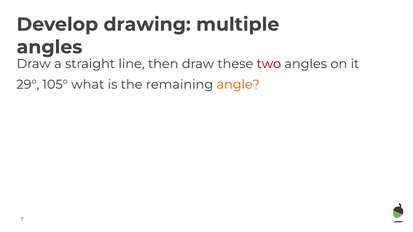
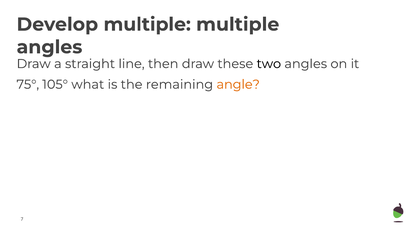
Develop drawing: drawing -> multiple (147, 24)
two colour: red -> black (269, 64)
29°: 29° -> 75° (28, 85)
